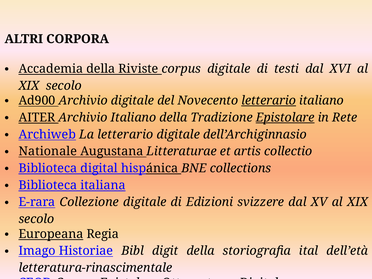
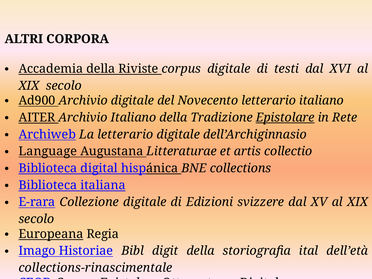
letterario underline: present -> none (269, 101)
Nationale: Nationale -> Language (48, 151)
letteratura-rinascimentale: letteratura-rinascimentale -> collections-rinascimentale (95, 268)
